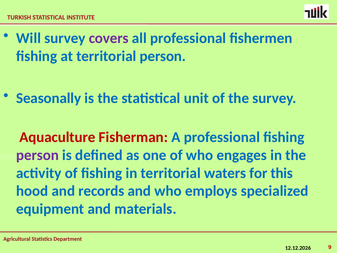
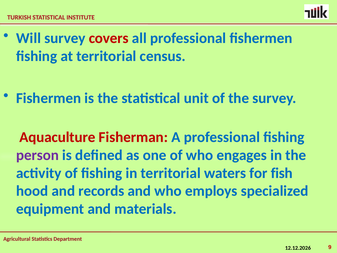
covers colour: purple -> red (109, 38)
territorial person: person -> census (163, 56)
Seasonally: Seasonally -> Fishermen (49, 98)
this: this -> fish (282, 173)
